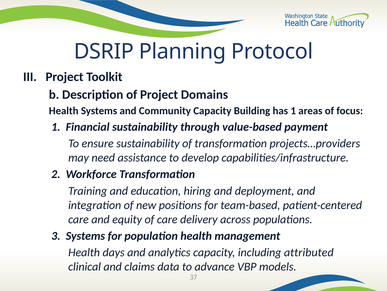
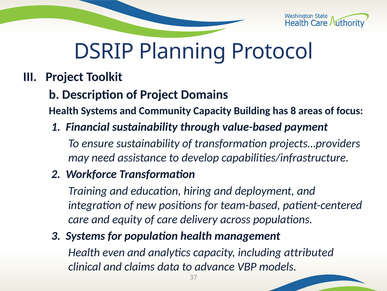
has 1: 1 -> 8 (293, 111)
days: days -> even (114, 252)
